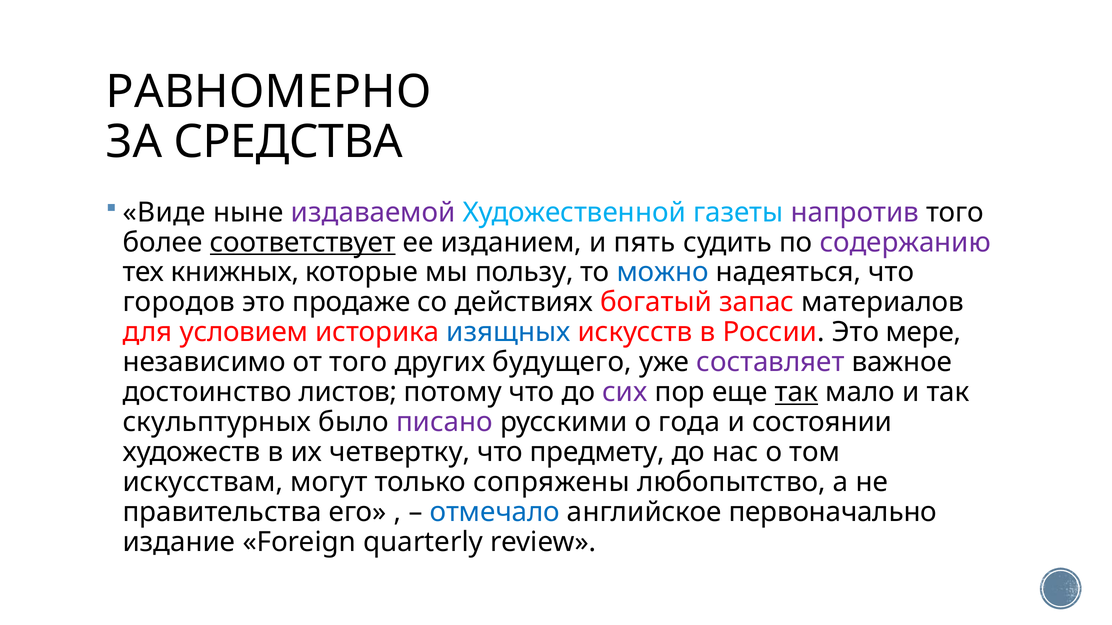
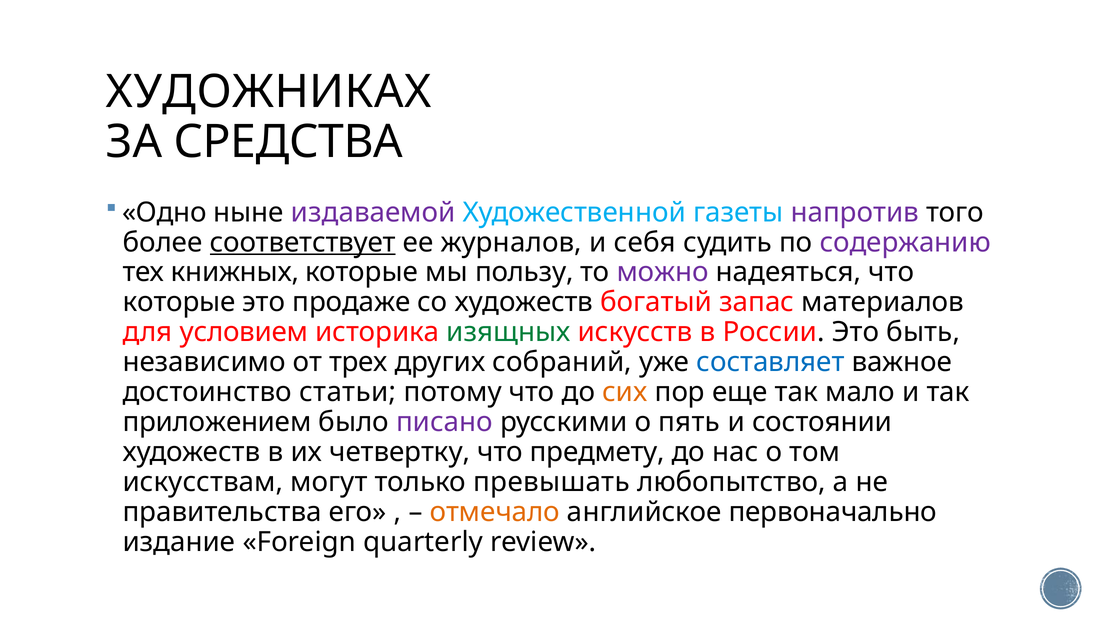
РАВНОМЕРНО: РАВНОМЕРНО -> ХУДОЖНИКАХ (269, 92)
Виде: Виде -> Одно (164, 213)
изданием: изданием -> журналов (511, 243)
пять: пять -> себя (645, 243)
можно colour: blue -> purple (663, 273)
городов: городов -> которые (179, 303)
со действиях: действиях -> художеств (524, 303)
изящных colour: blue -> green (508, 333)
мере: мере -> быть (923, 333)
от того: того -> трех (358, 363)
будущего: будущего -> собраний (562, 363)
составляет colour: purple -> blue (770, 363)
листов: листов -> статьи (348, 393)
сих colour: purple -> orange (625, 393)
так underline: present -> none (796, 393)
скульптурных: скульптурных -> приложением (217, 423)
года: года -> пять (689, 423)
сопряжены: сопряжены -> превышать (552, 483)
отмечало colour: blue -> orange (495, 513)
